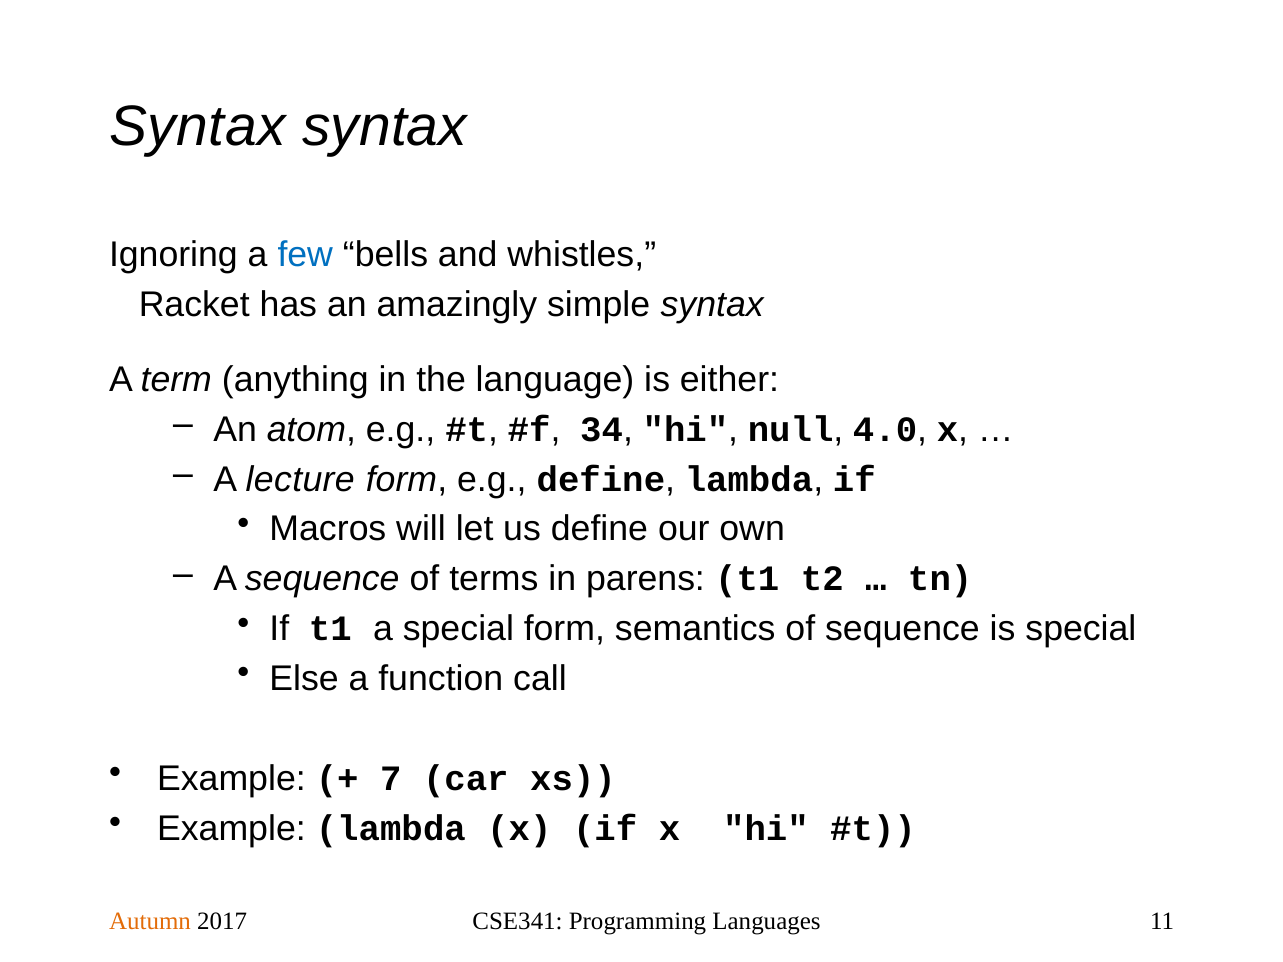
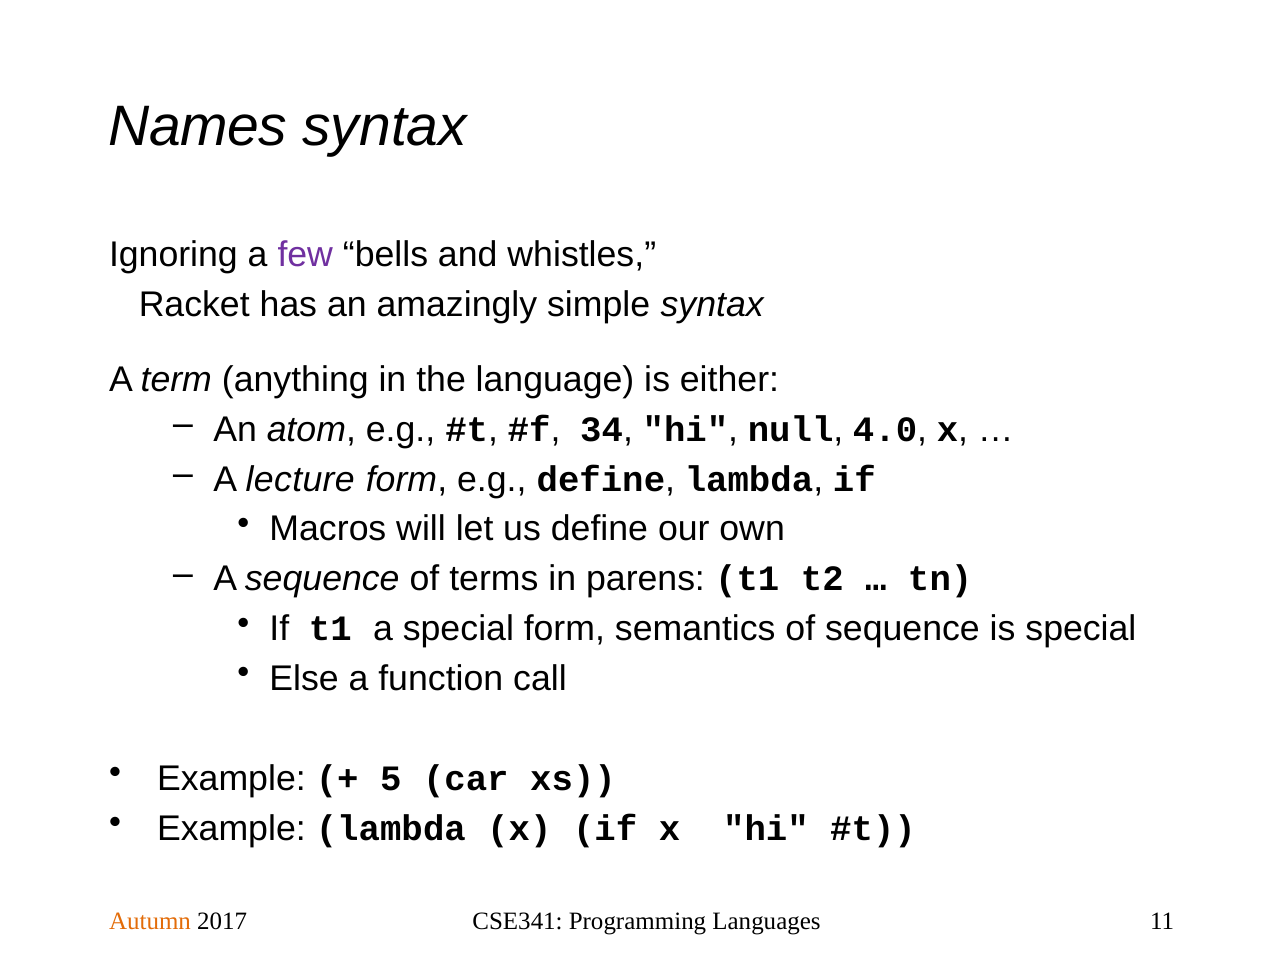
Syntax: Syntax -> Names (198, 127)
few colour: blue -> purple (305, 255)
7: 7 -> 5 (391, 779)
